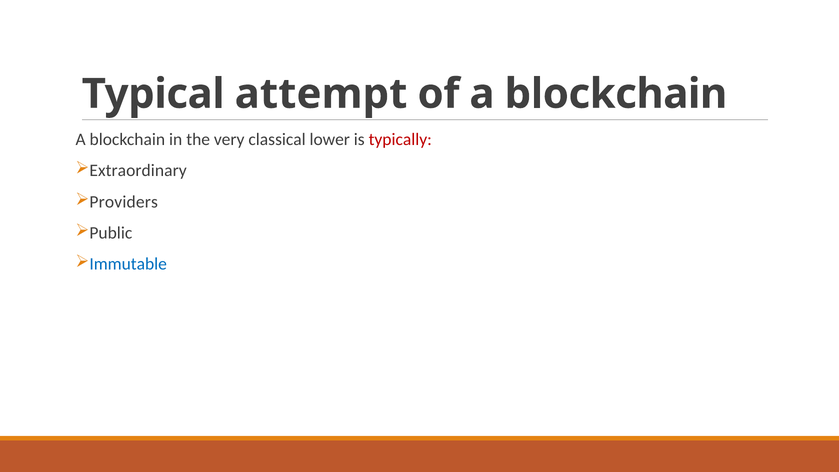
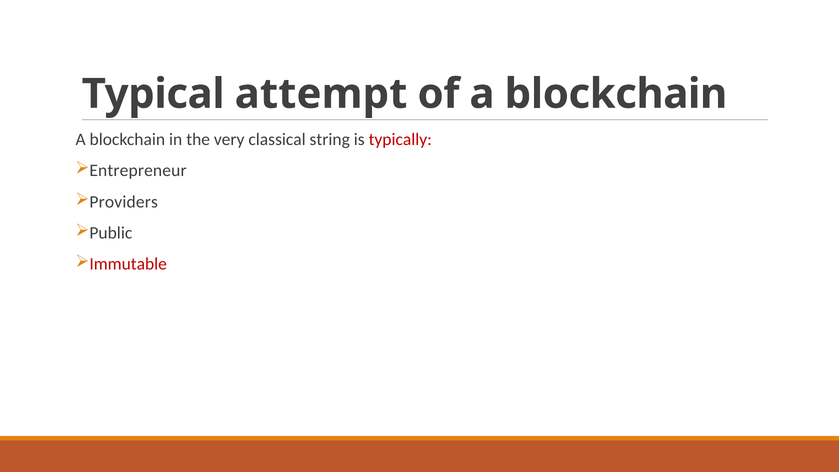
lower: lower -> string (330, 140)
Extraordinary: Extraordinary -> Entrepreneur (138, 171)
Immutable colour: blue -> red (128, 264)
